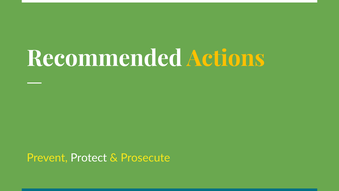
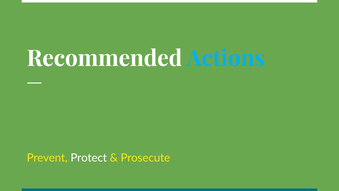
Actions colour: yellow -> light blue (226, 58)
